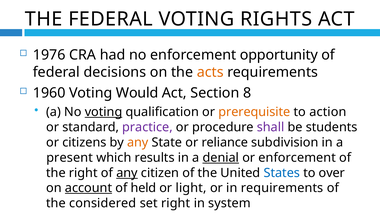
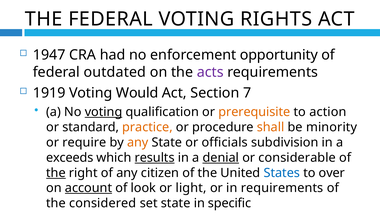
1976: 1976 -> 1947 (49, 55)
decisions: decisions -> outdated (115, 72)
acts colour: orange -> purple (210, 72)
1960: 1960 -> 1919 (49, 93)
8: 8 -> 7 (247, 93)
practice colour: purple -> orange (147, 127)
shall colour: purple -> orange (271, 127)
students: students -> minority (332, 127)
citizens: citizens -> require (84, 142)
reliance: reliance -> officials (225, 142)
present: present -> exceeds (70, 157)
results underline: none -> present (155, 157)
or enforcement: enforcement -> considerable (297, 157)
the underline: none -> present (56, 173)
any underline: present -> none (127, 173)
held: held -> look (143, 188)
set right: right -> state (176, 203)
system: system -> specific (230, 203)
